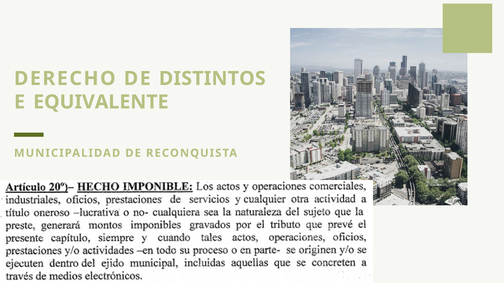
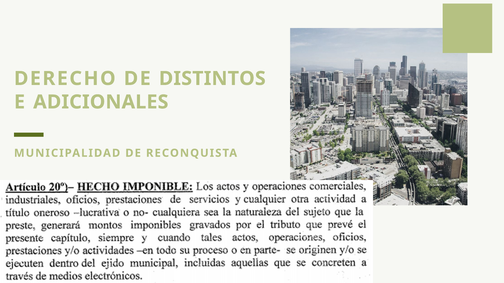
EQUIVALENTE: EQUIVALENTE -> ADICIONALES (101, 102)
